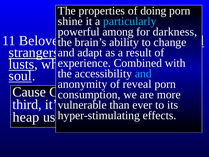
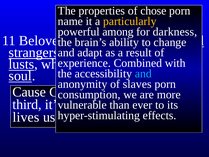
doing: doing -> chose (153, 11)
shine: shine -> name (70, 21)
particularly colour: light blue -> yellow (130, 21)
reveal: reveal -> slaves (137, 84)
heap: heap -> lives (26, 117)
